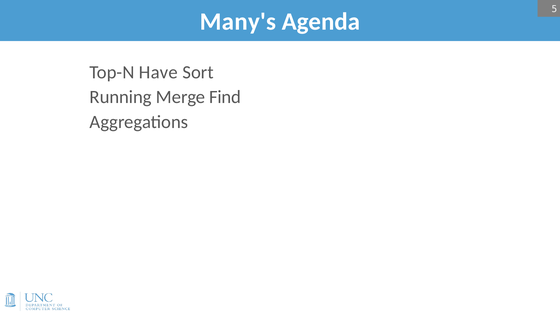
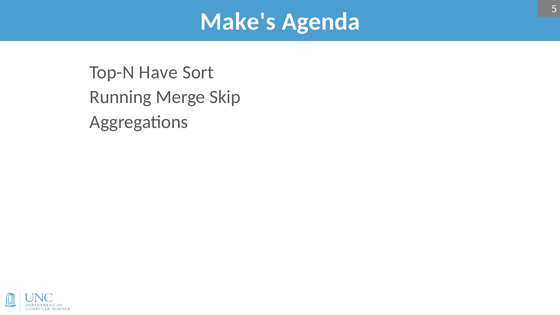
Many's: Many's -> Make's (238, 22)
Find: Find -> Skip (225, 97)
